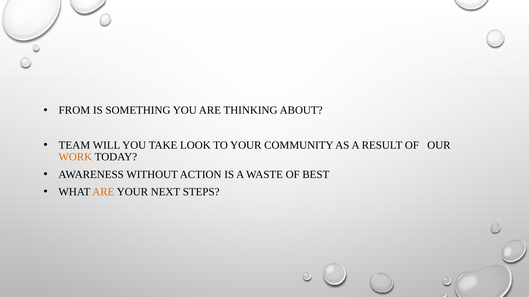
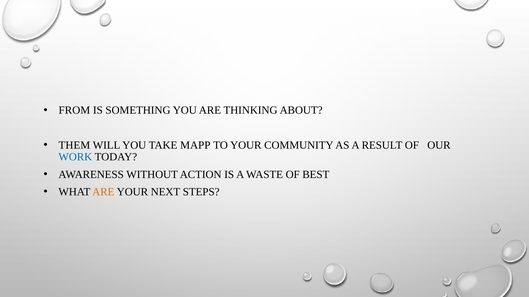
TEAM: TEAM -> THEM (74, 145)
LOOK: LOOK -> MAPP (195, 145)
WORK colour: orange -> blue (75, 157)
